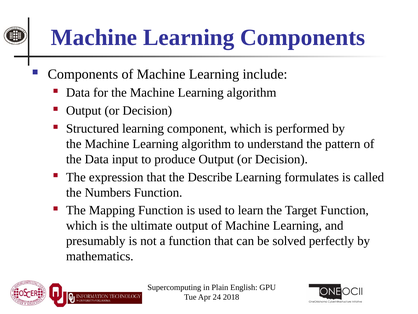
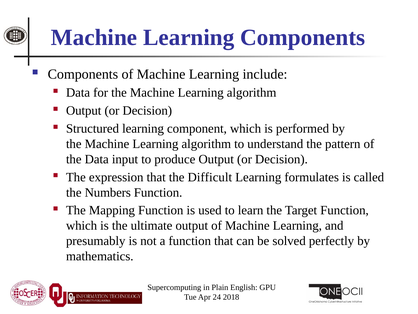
Describe: Describe -> Difficult (210, 177)
